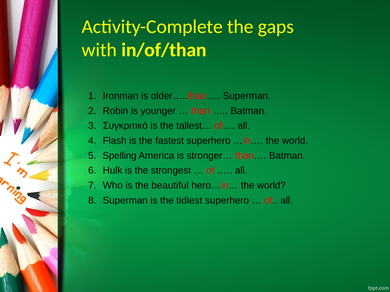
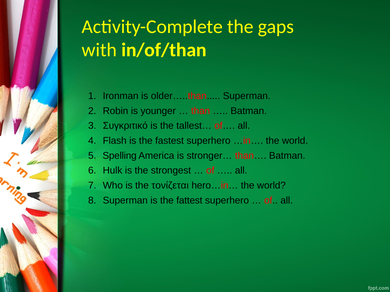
beautiful: beautiful -> τονίζεται (170, 186)
tidiest: tidiest -> fattest (189, 201)
